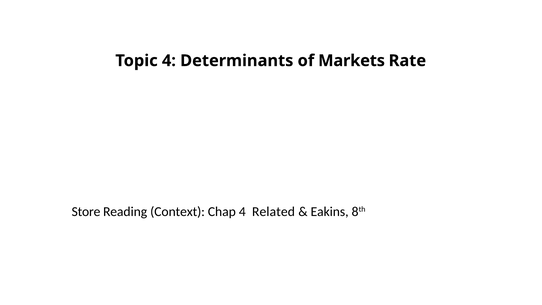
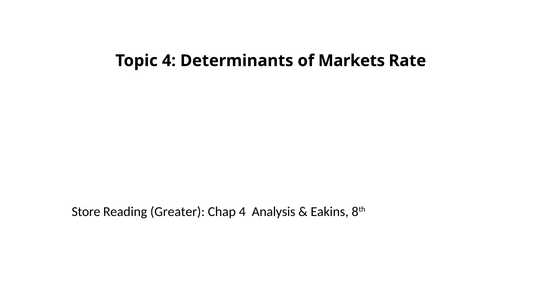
Context: Context -> Greater (178, 211)
Related: Related -> Analysis (274, 211)
